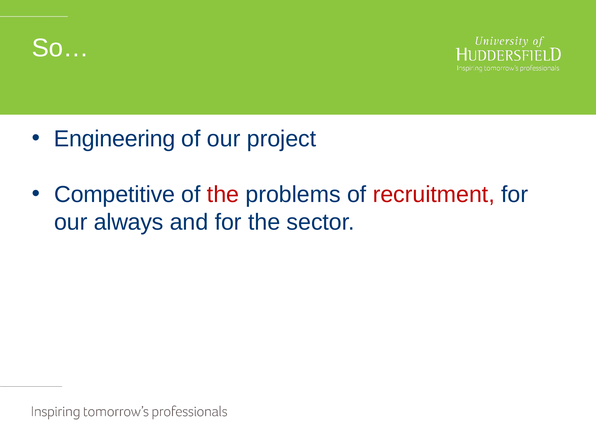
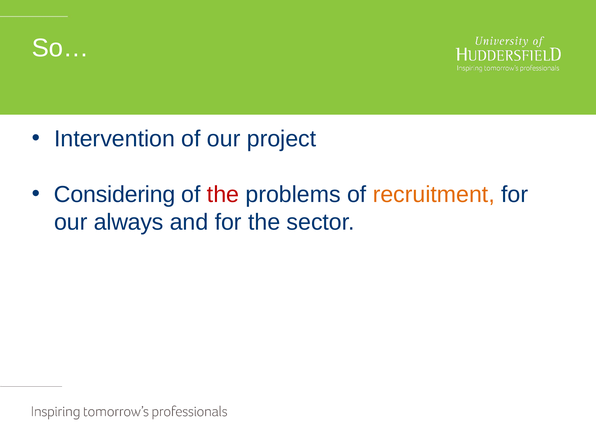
Engineering: Engineering -> Intervention (115, 139)
Competitive: Competitive -> Considering (115, 194)
recruitment colour: red -> orange (434, 194)
